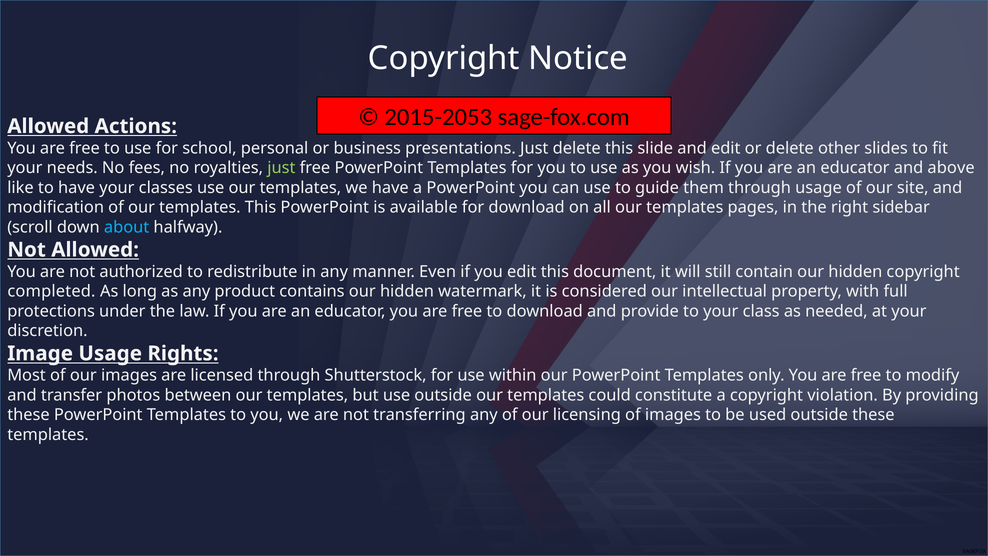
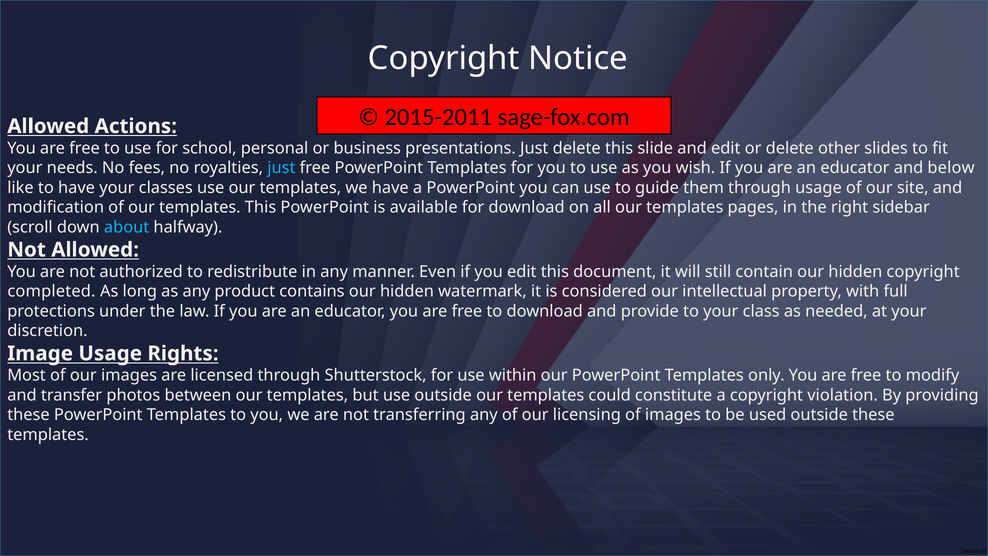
2015-2053: 2015-2053 -> 2015-2011 (438, 117)
just colour: light green -> light blue (281, 168)
above: above -> below (951, 168)
